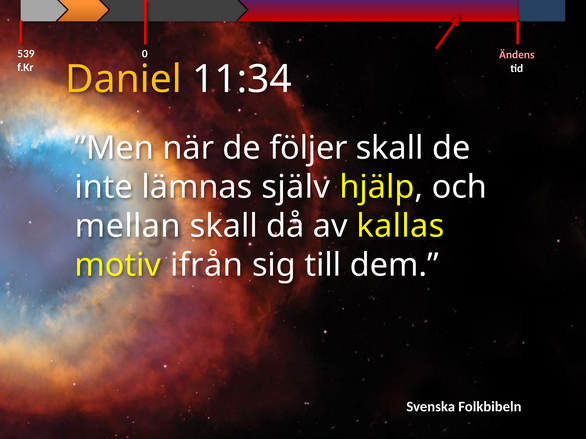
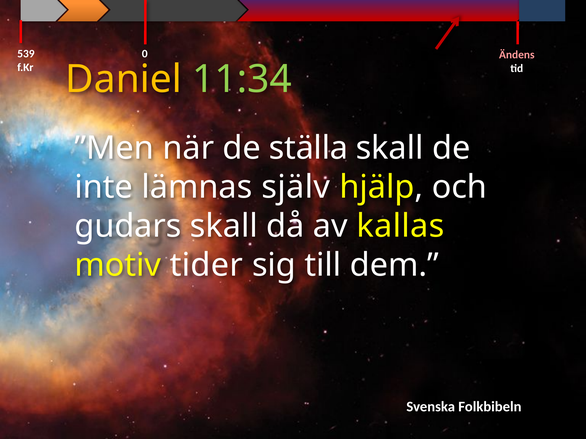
11:34 colour: white -> light green (242, 79)
följer: följer -> ställa (309, 148)
mellan: mellan -> gudars (128, 226)
ifrån: ifrån -> tider (206, 265)
